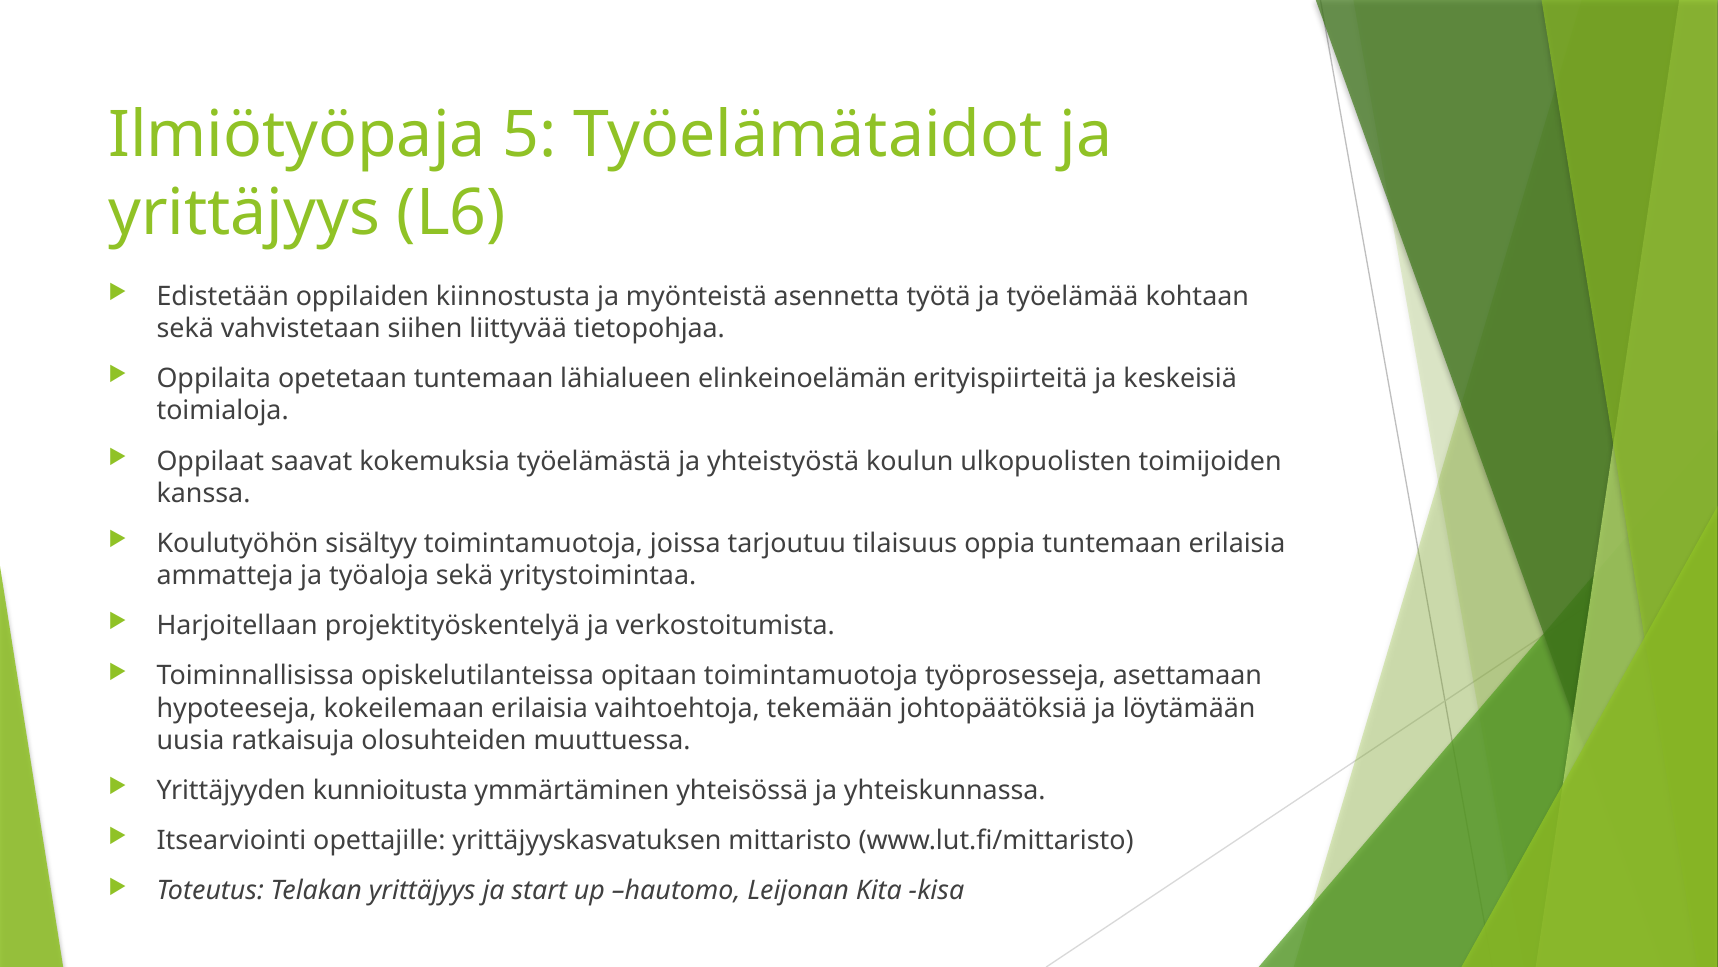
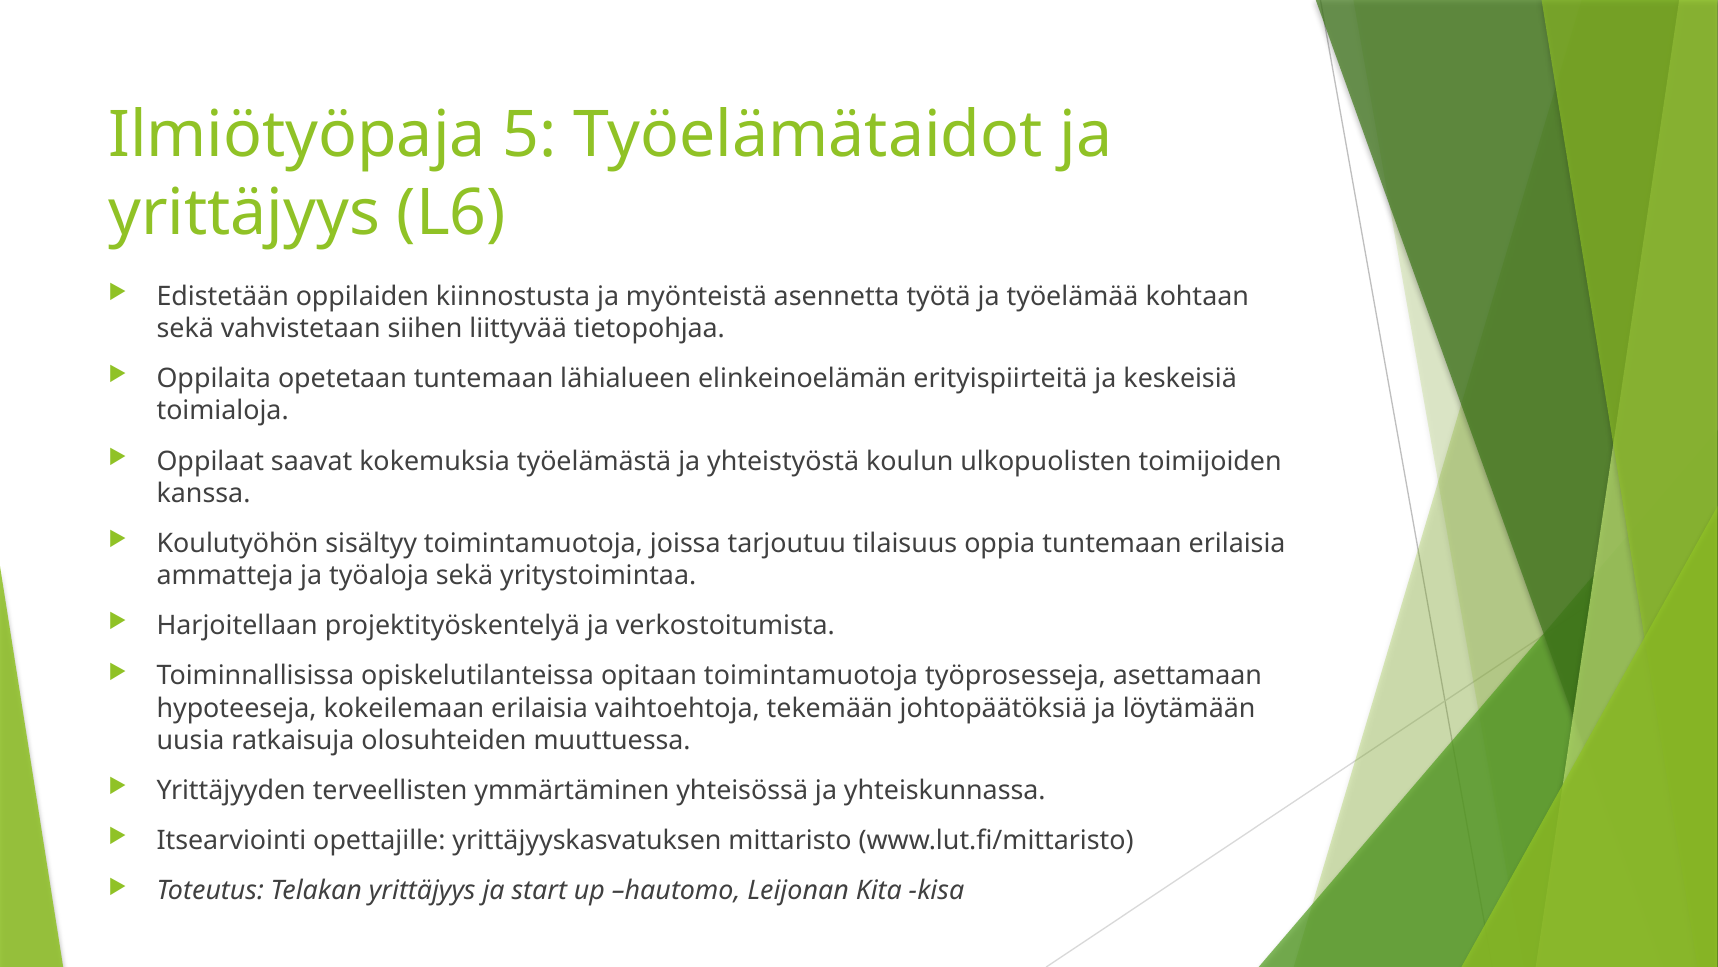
kunnioitusta: kunnioitusta -> terveellisten (390, 790)
